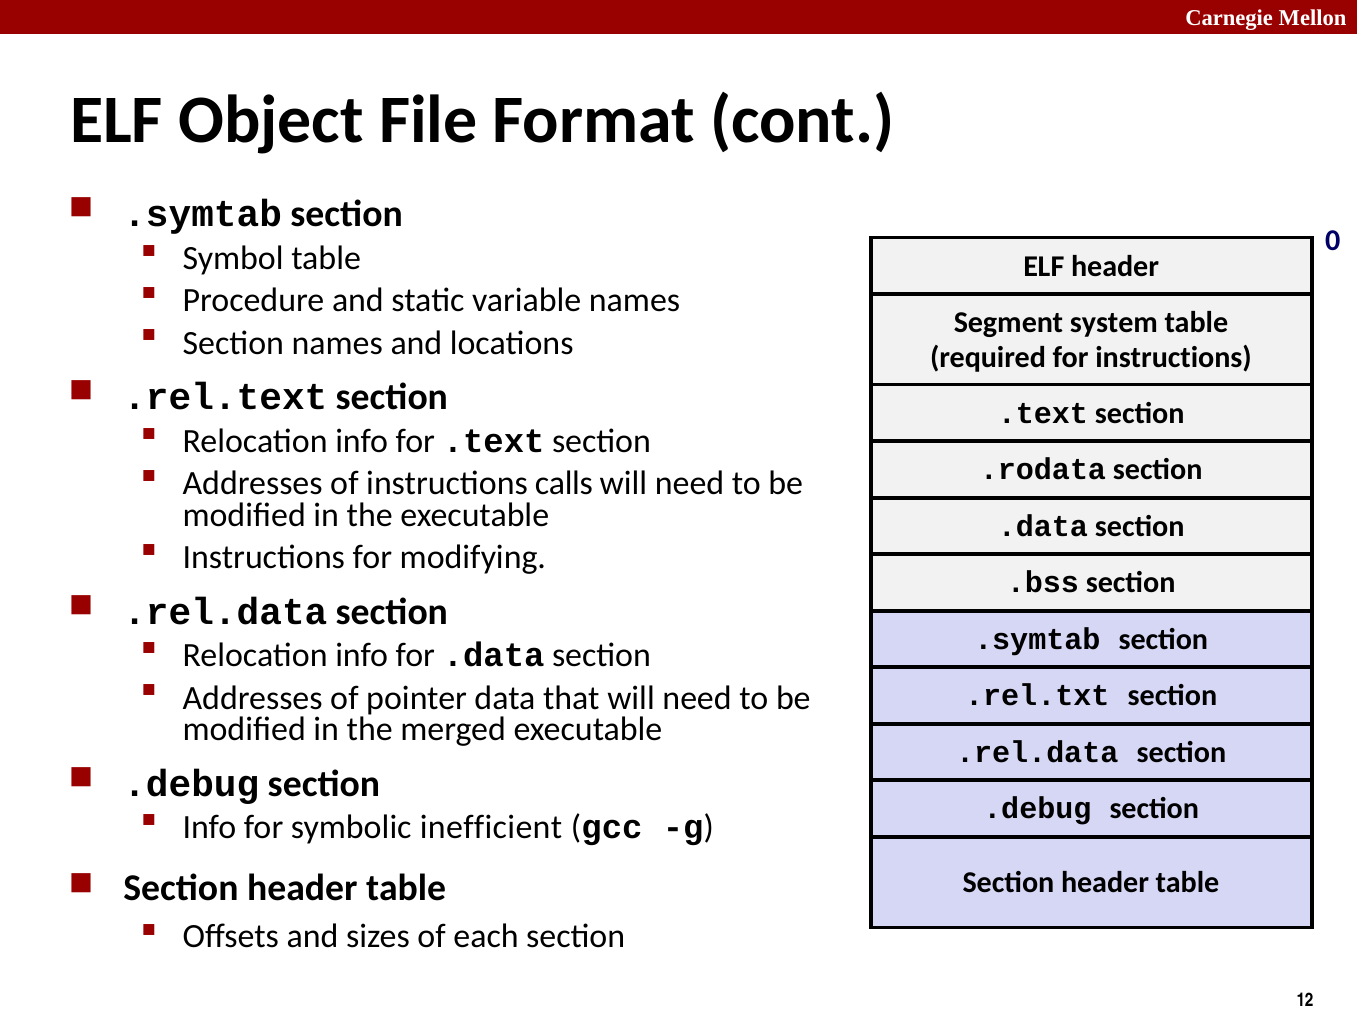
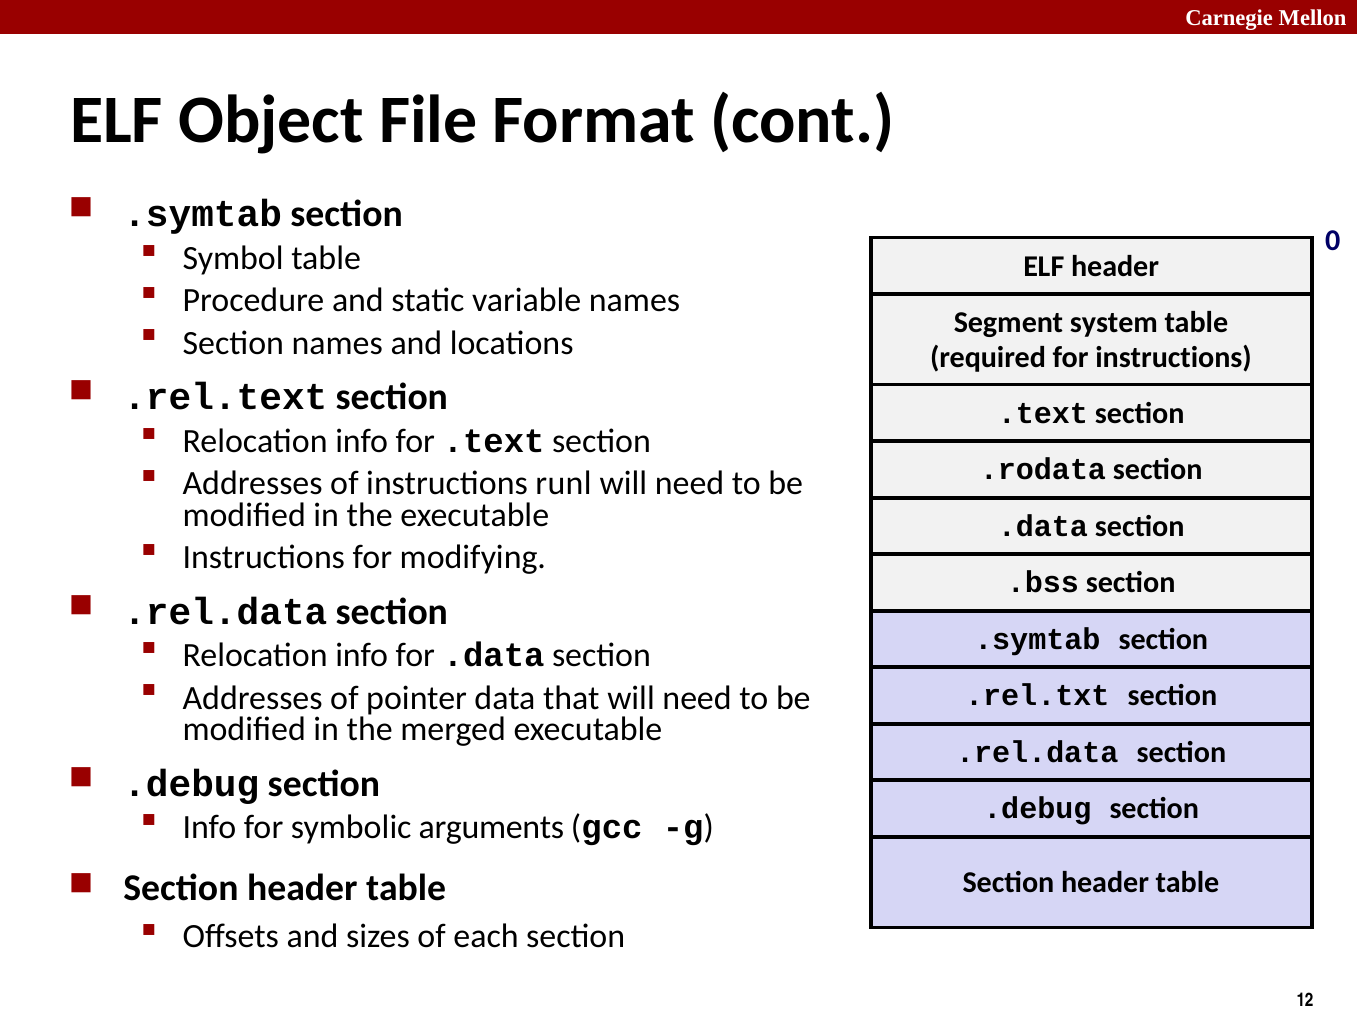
calls: calls -> runl (564, 483)
inefficient: inefficient -> arguments (491, 827)
